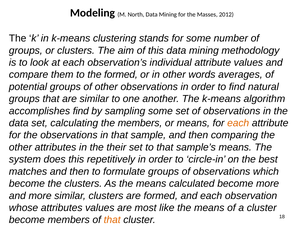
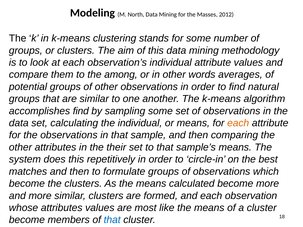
the formed: formed -> among (121, 75)
the members: members -> individual (140, 123)
that colour: orange -> blue (112, 220)
